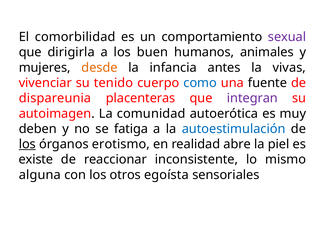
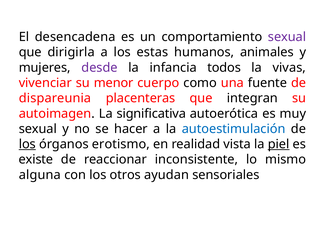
comorbilidad: comorbilidad -> desencadena (75, 37)
buen: buen -> estas (152, 52)
desde colour: orange -> purple (100, 68)
antes: antes -> todos (224, 68)
tenido: tenido -> menor (114, 83)
como colour: blue -> black (200, 83)
integran colour: purple -> black (252, 98)
comunidad: comunidad -> significativa (151, 114)
deben: deben -> sexual (38, 129)
fatiga: fatiga -> hacer (131, 129)
abre: abre -> vista (237, 144)
piel underline: none -> present (279, 144)
egoísta: egoísta -> ayudan (167, 175)
